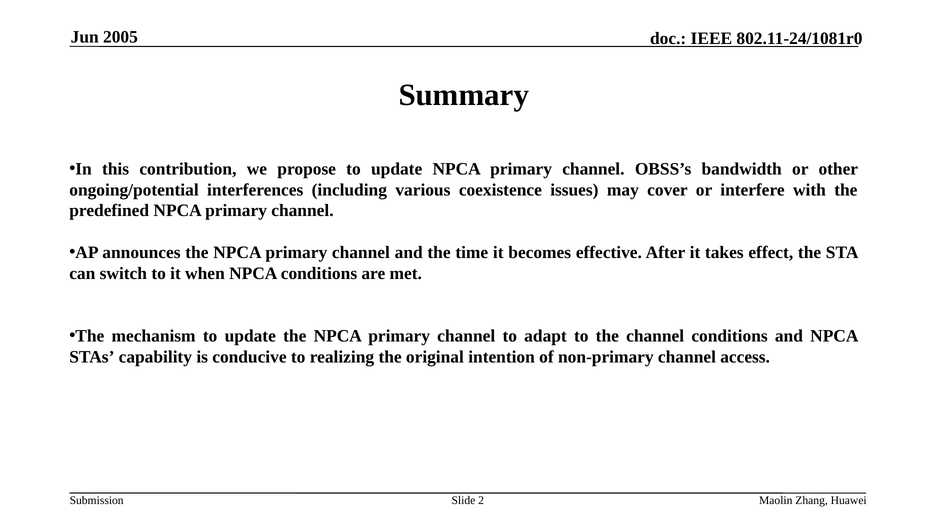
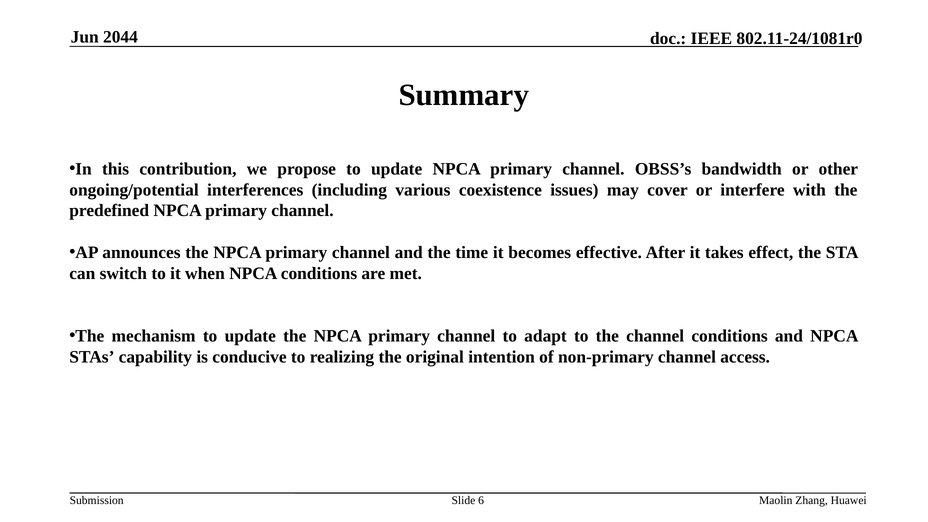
2005: 2005 -> 2044 (120, 37)
2: 2 -> 6 (481, 501)
